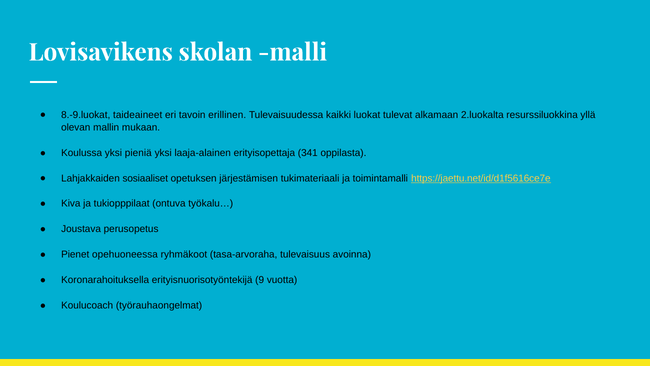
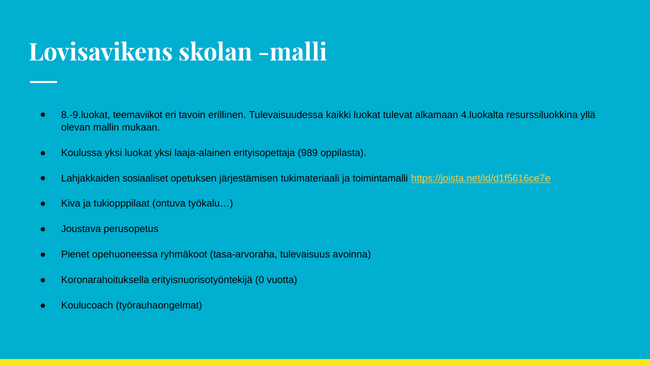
taideaineet: taideaineet -> teemaviikot (138, 115)
2.luokalta: 2.luokalta -> 4.luokalta (482, 115)
yksi pieniä: pieniä -> luokat (138, 153)
341: 341 -> 989 (308, 153)
https://jaettu.net/id/d1f5616ce7e: https://jaettu.net/id/d1f5616ce7e -> https://joista.net/id/d1f5616ce7e (481, 178)
9: 9 -> 0 (260, 280)
